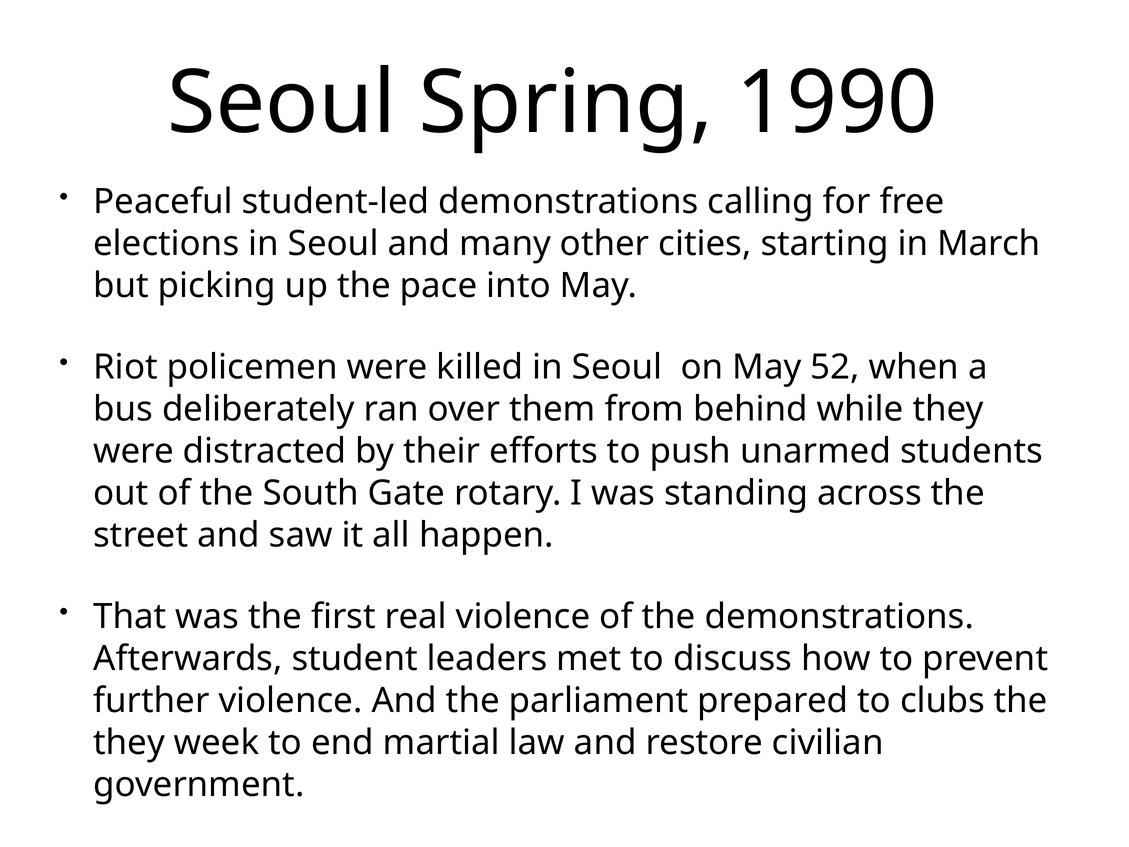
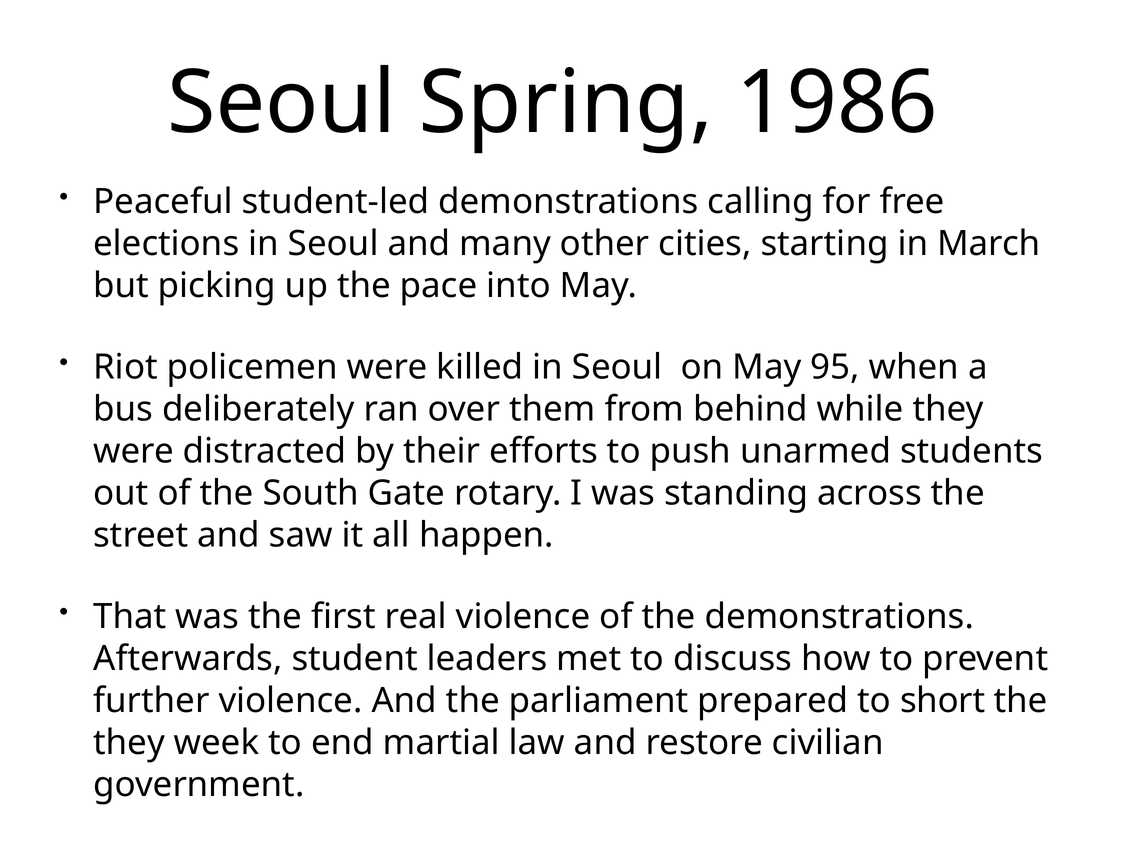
1990: 1990 -> 1986 (837, 103)
52: 52 -> 95 (835, 367)
clubs: clubs -> short (943, 700)
